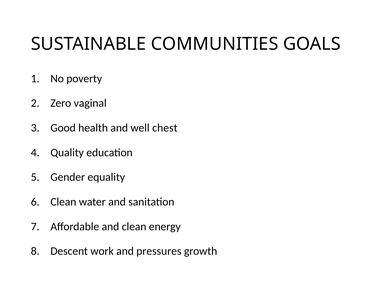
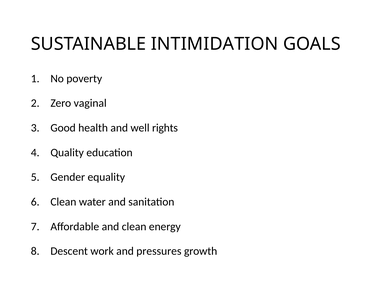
COMMUNITIES: COMMUNITIES -> INTIMIDATION (215, 44)
chest: chest -> rights (165, 128)
